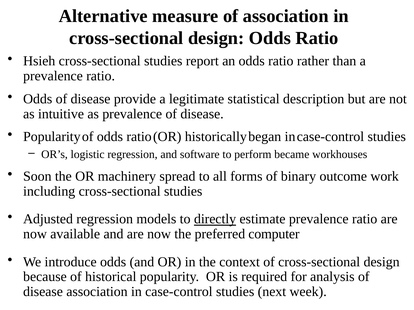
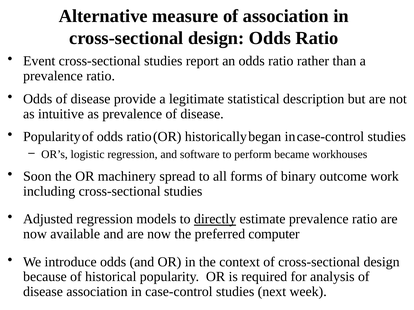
Hsieh: Hsieh -> Event (39, 61)
